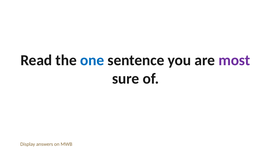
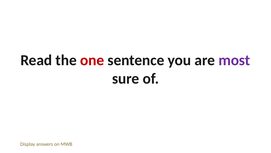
one colour: blue -> red (92, 60)
